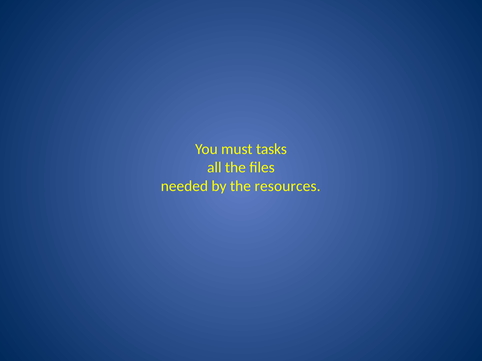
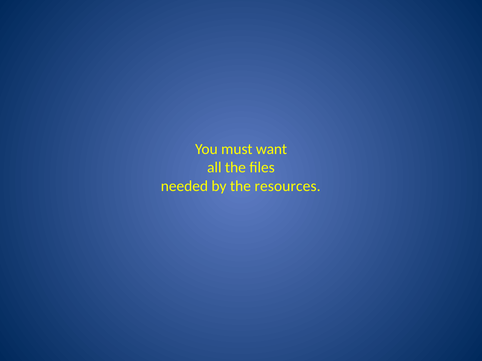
tasks: tasks -> want (271, 149)
